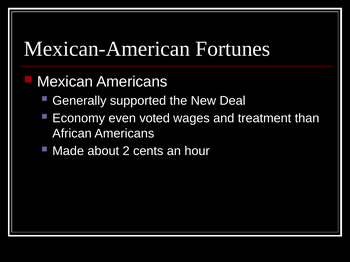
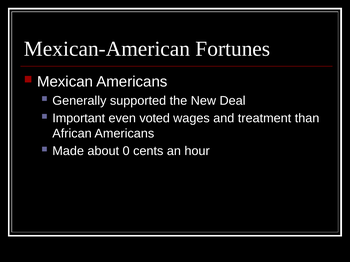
Economy: Economy -> Important (79, 119)
2: 2 -> 0 (126, 151)
